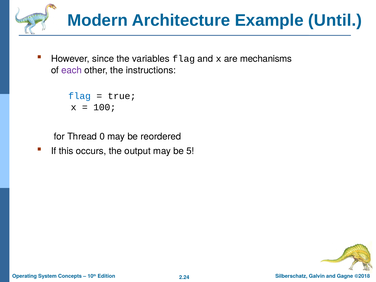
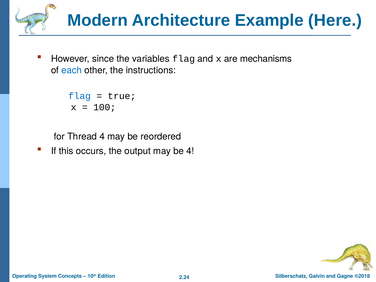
Until: Until -> Here (335, 20)
each colour: purple -> blue (72, 70)
Thread 0: 0 -> 4 (102, 136)
be 5: 5 -> 4 (190, 151)
